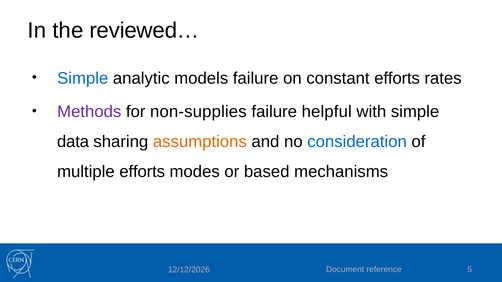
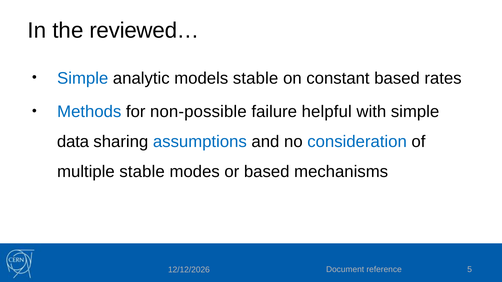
models failure: failure -> stable (256, 78)
constant efforts: efforts -> based (397, 78)
Methods colour: purple -> blue (89, 112)
non-supplies: non-supplies -> non-possible (198, 112)
assumptions colour: orange -> blue (200, 142)
multiple efforts: efforts -> stable (142, 172)
